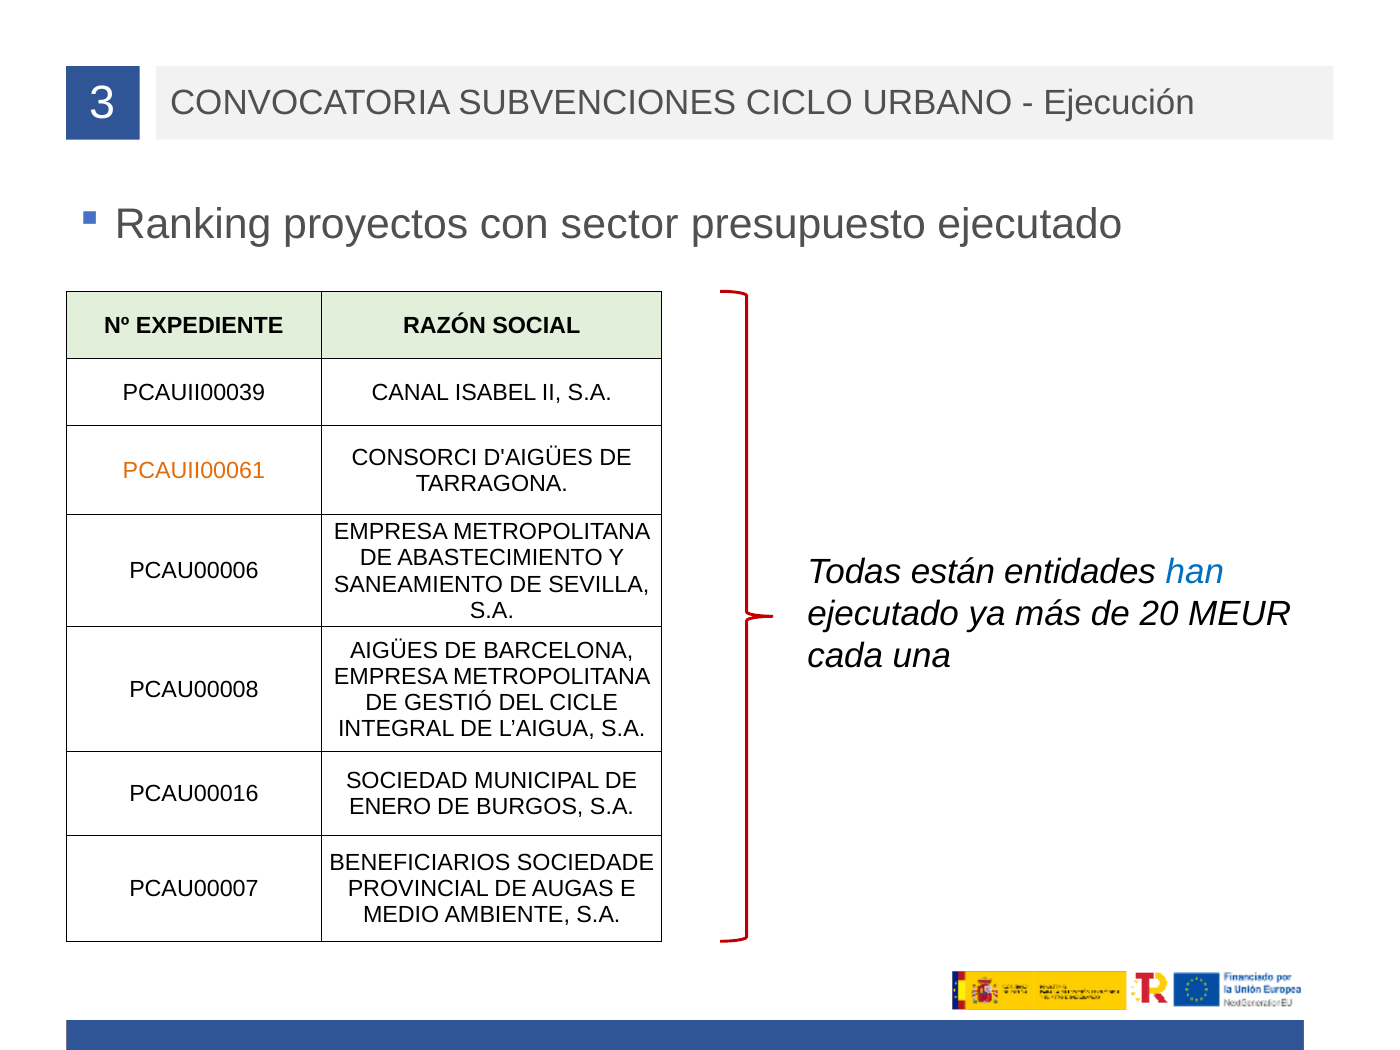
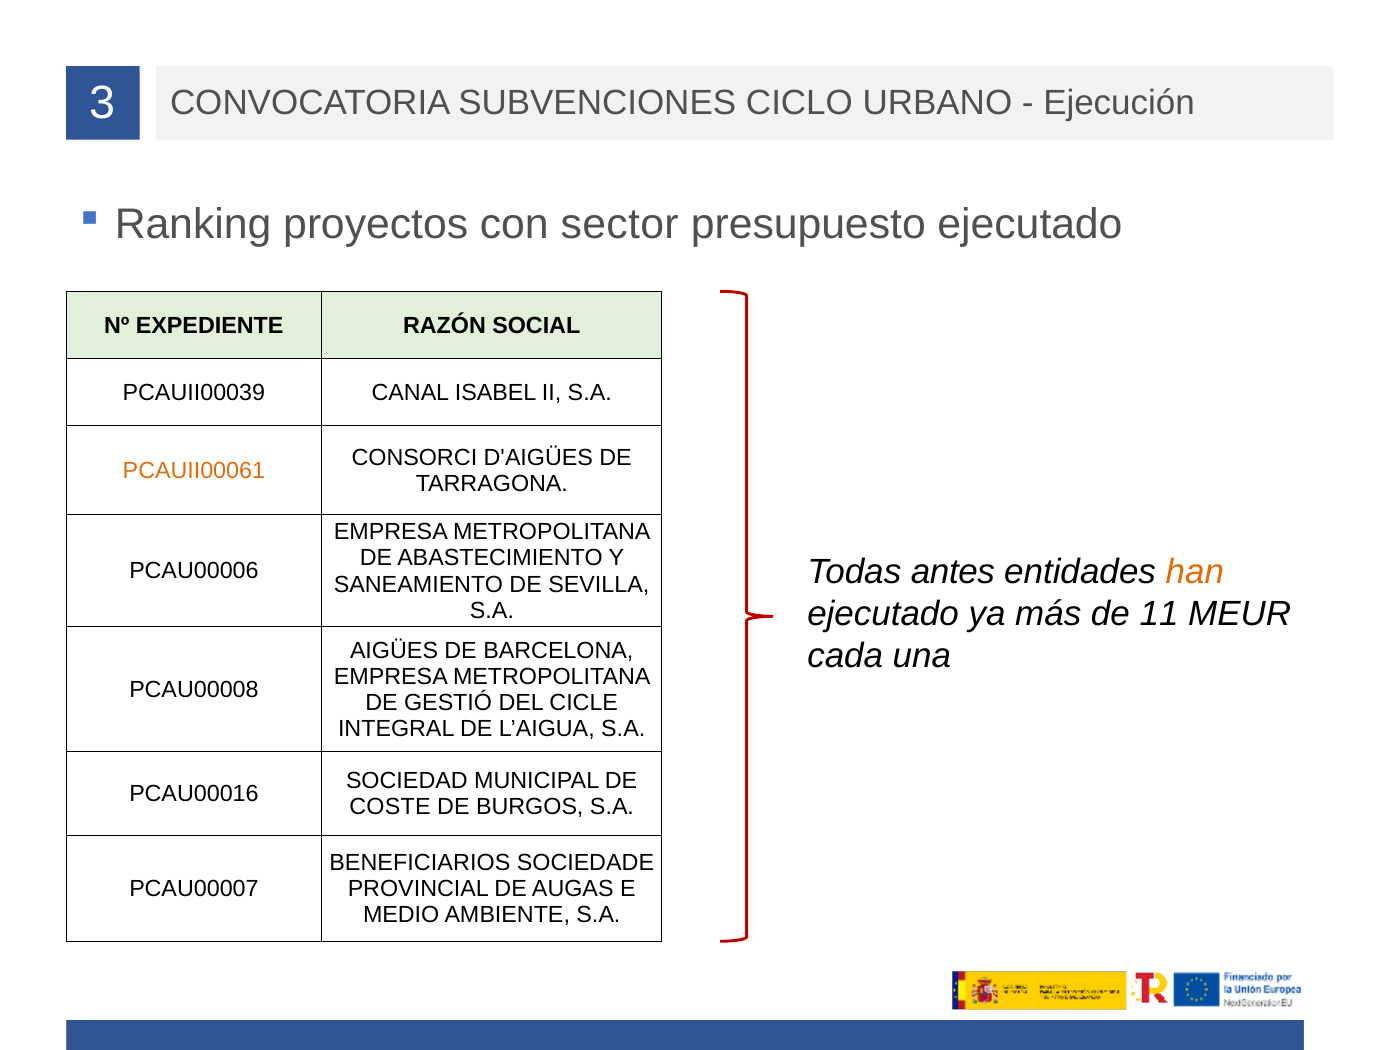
están: están -> antes (953, 572)
han colour: blue -> orange (1195, 572)
20: 20 -> 11 (1159, 614)
ENERO: ENERO -> COSTE (390, 807)
